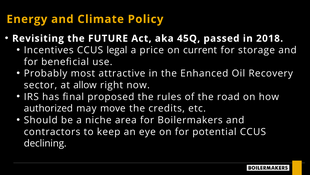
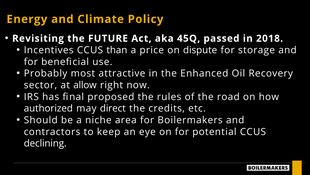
legal: legal -> than (117, 50)
current: current -> dispute (200, 50)
move: move -> direct (113, 108)
